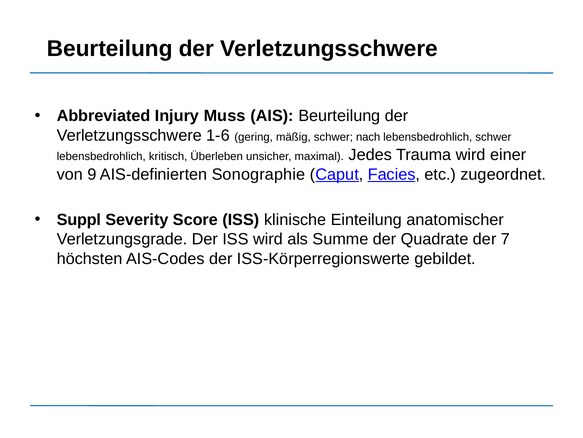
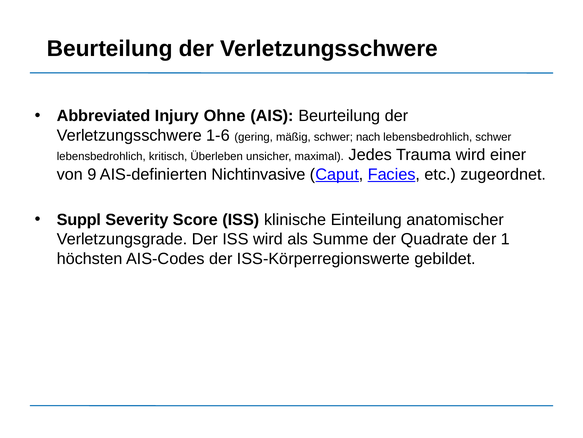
Muss: Muss -> Ohne (225, 116)
Sonographie: Sonographie -> Nichtinvasive (259, 174)
7: 7 -> 1 (505, 239)
